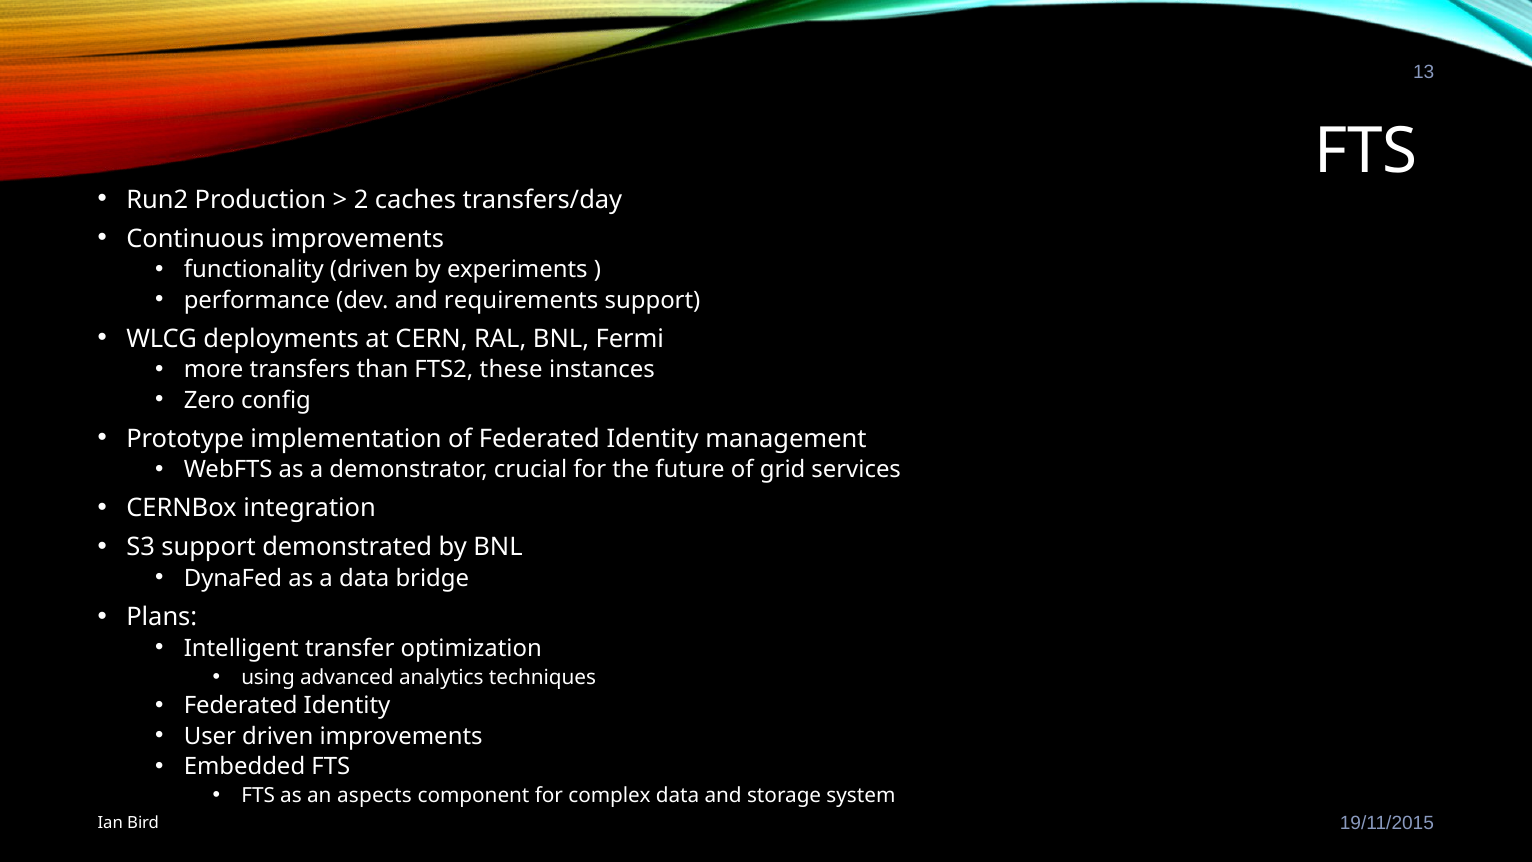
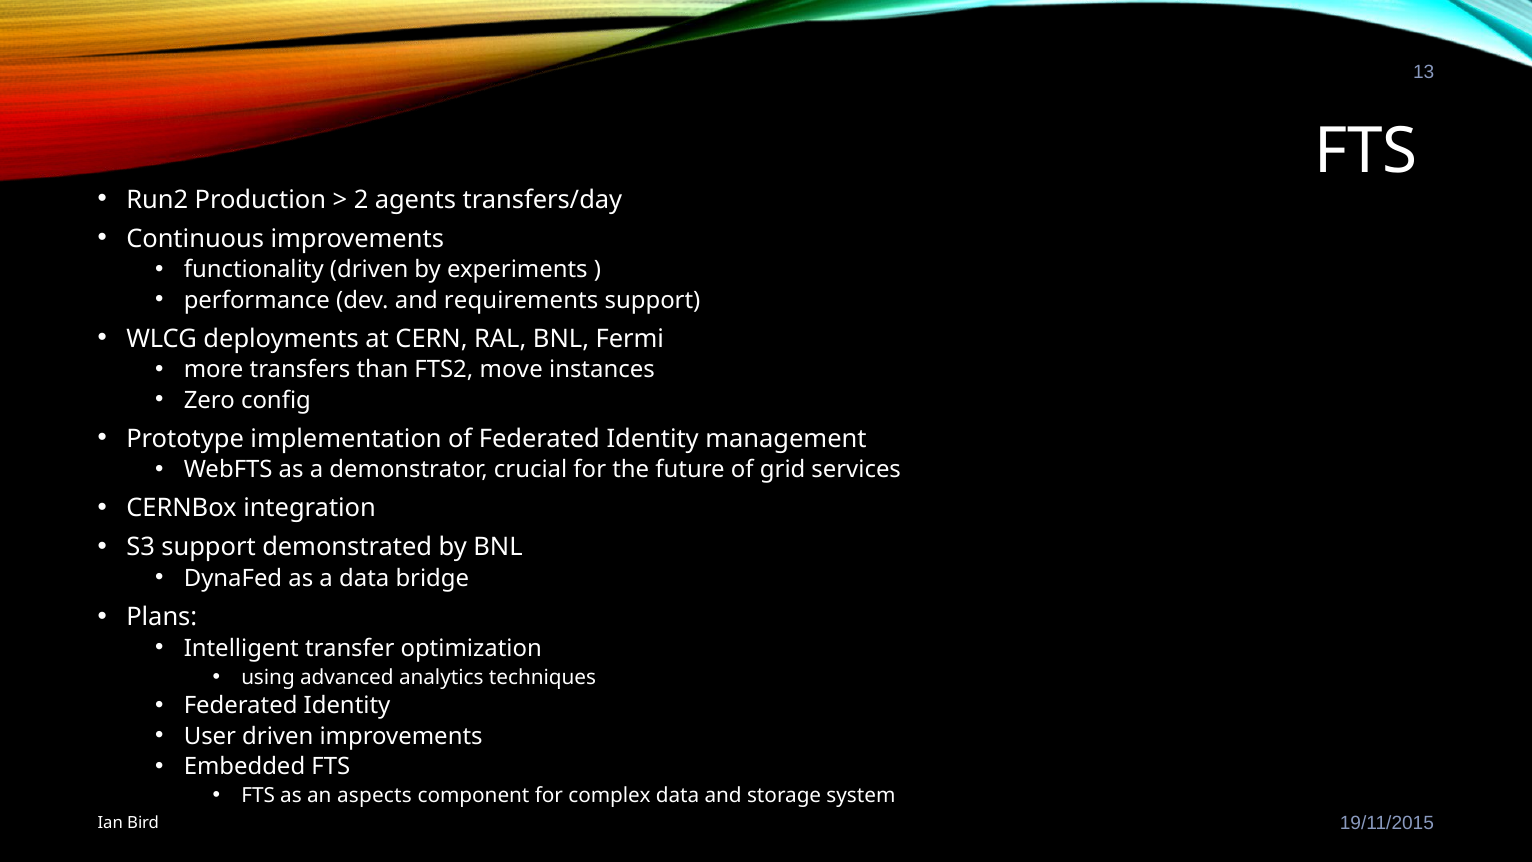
caches: caches -> agents (415, 200)
these: these -> move (511, 370)
